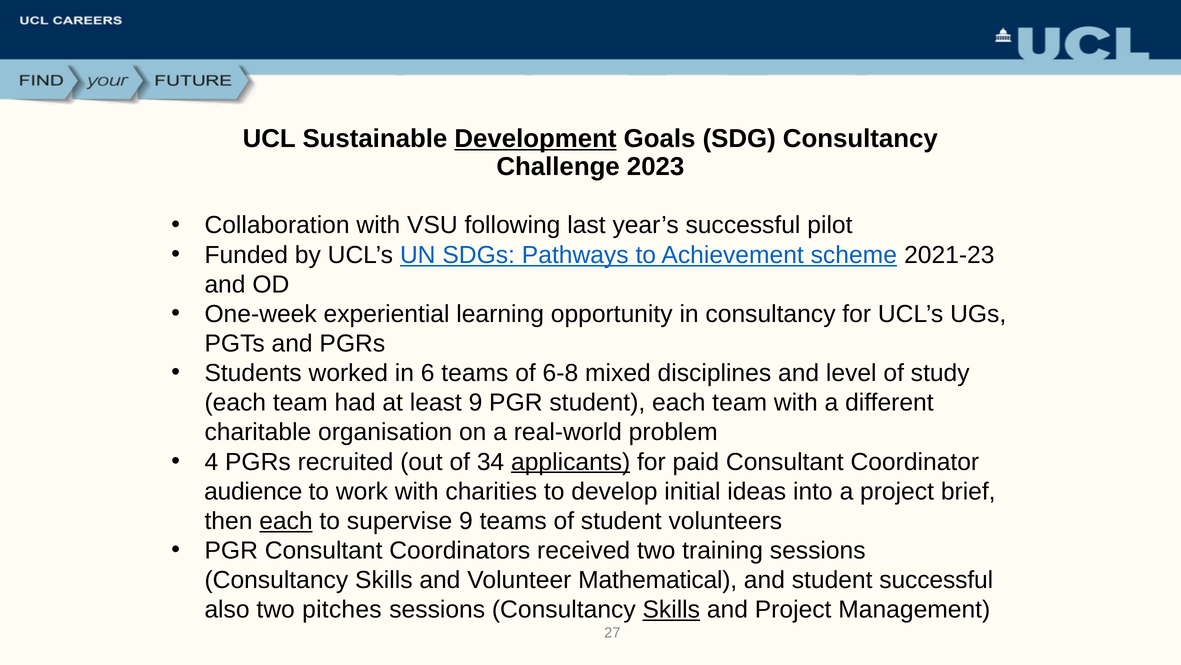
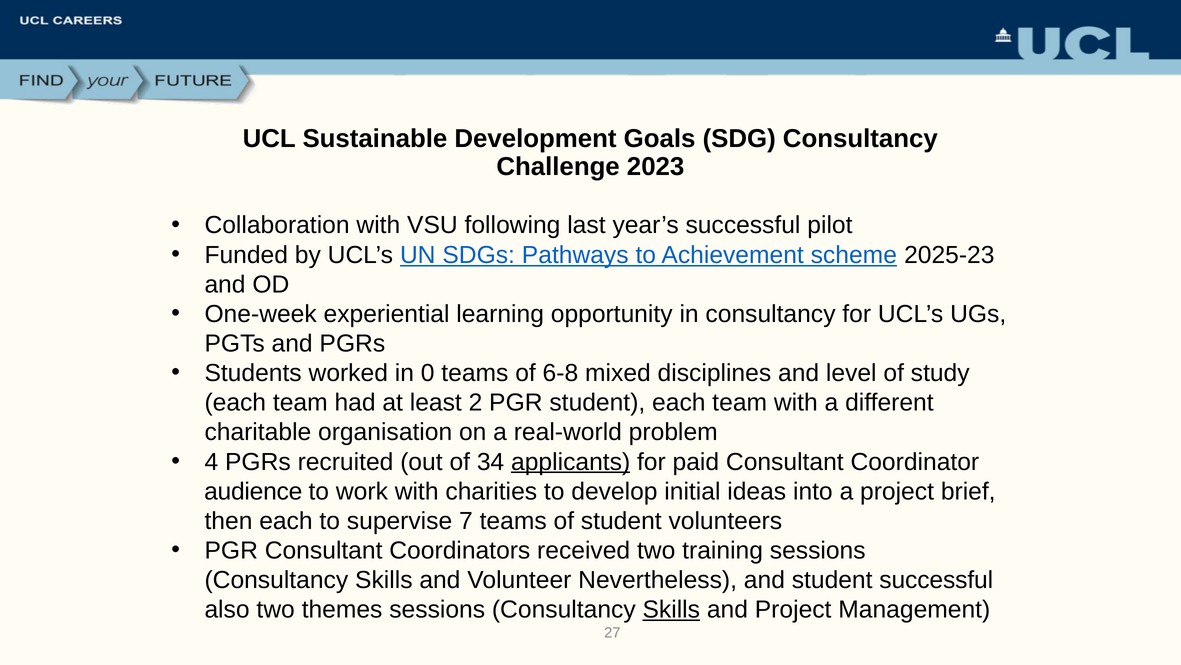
Development underline: present -> none (535, 139)
2021-23: 2021-23 -> 2025-23 (949, 255)
6: 6 -> 0 (428, 373)
least 9: 9 -> 2 (475, 402)
each underline: present -> none (286, 520)
supervise 9: 9 -> 7 (466, 520)
Mathematical: Mathematical -> Nevertheless (658, 580)
pitches: pitches -> themes (342, 609)
